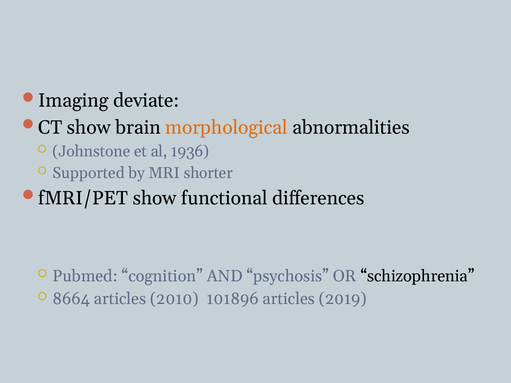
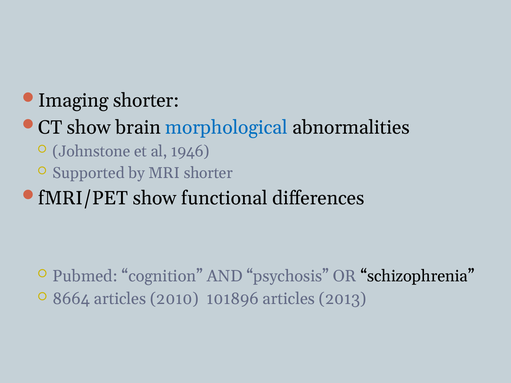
Imaging deviate: deviate -> shorter (146, 101)
morphological colour: orange -> blue (226, 128)
1936: 1936 -> 1946 (190, 151)
2019: 2019 -> 2013 (343, 299)
